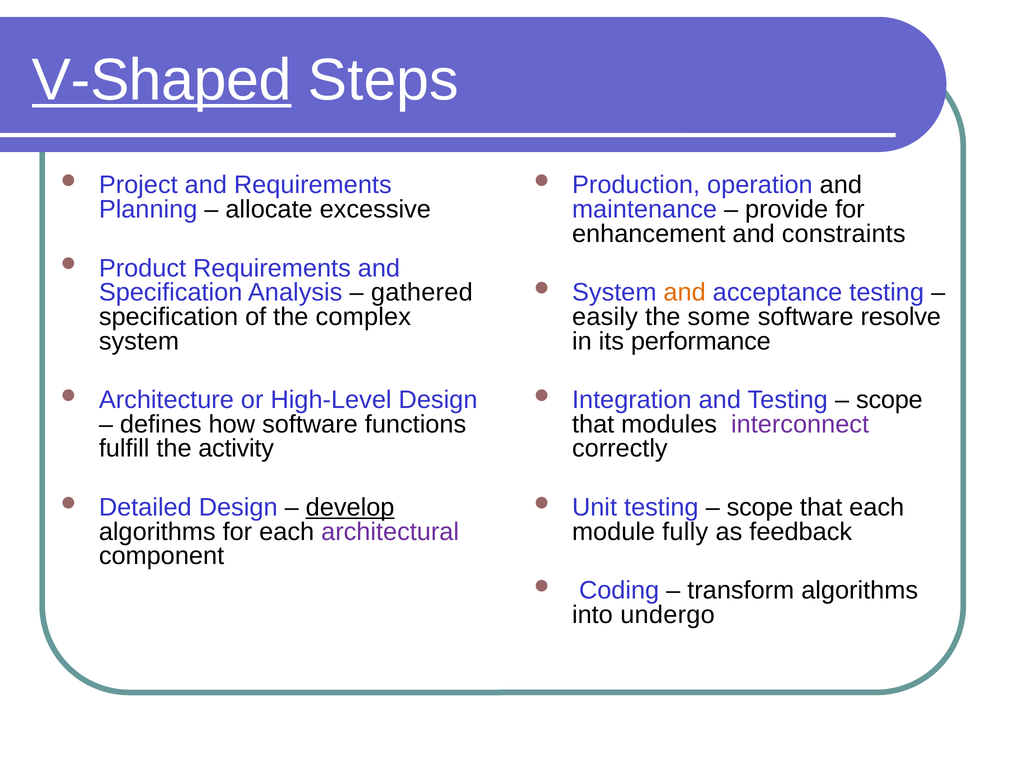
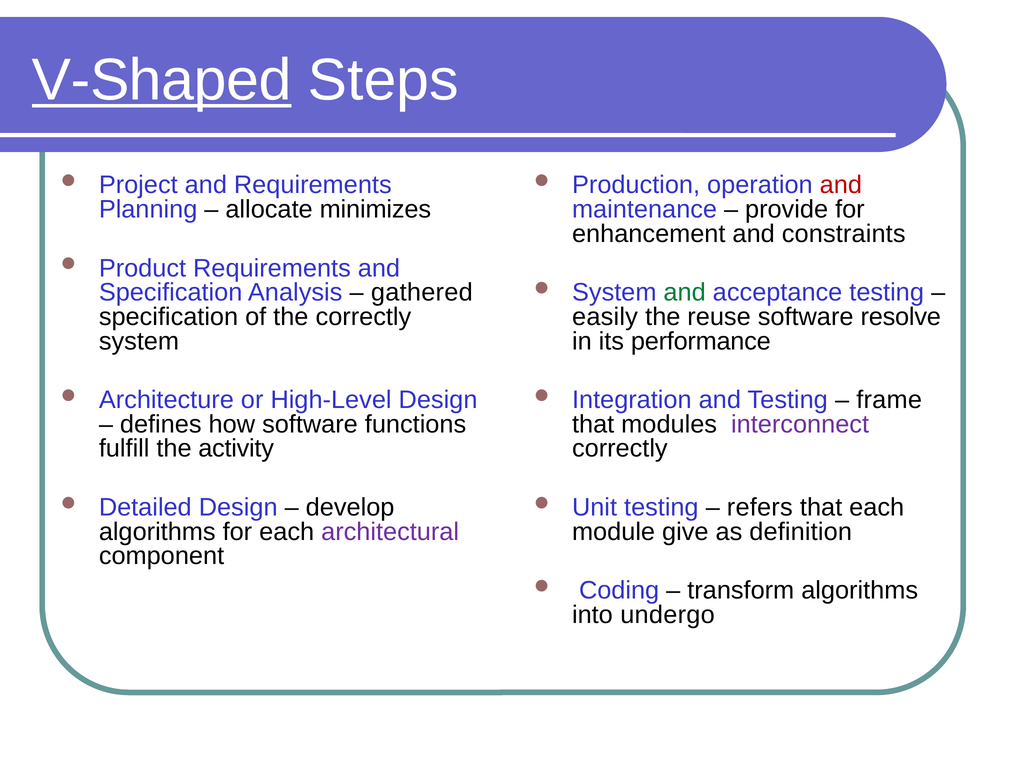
and colour: black -> red (841, 185)
excessive: excessive -> minimizes (375, 210)
and colour: orange -> green (685, 293)
the complex: complex -> correctly (363, 317)
some: some -> reuse (719, 317)
scope: scope -> frame (889, 400)
develop underline: present -> none (350, 508)
scope: scope -> refers (760, 508)
fully: fully -> give (685, 532)
feedback: feedback -> definition (801, 532)
